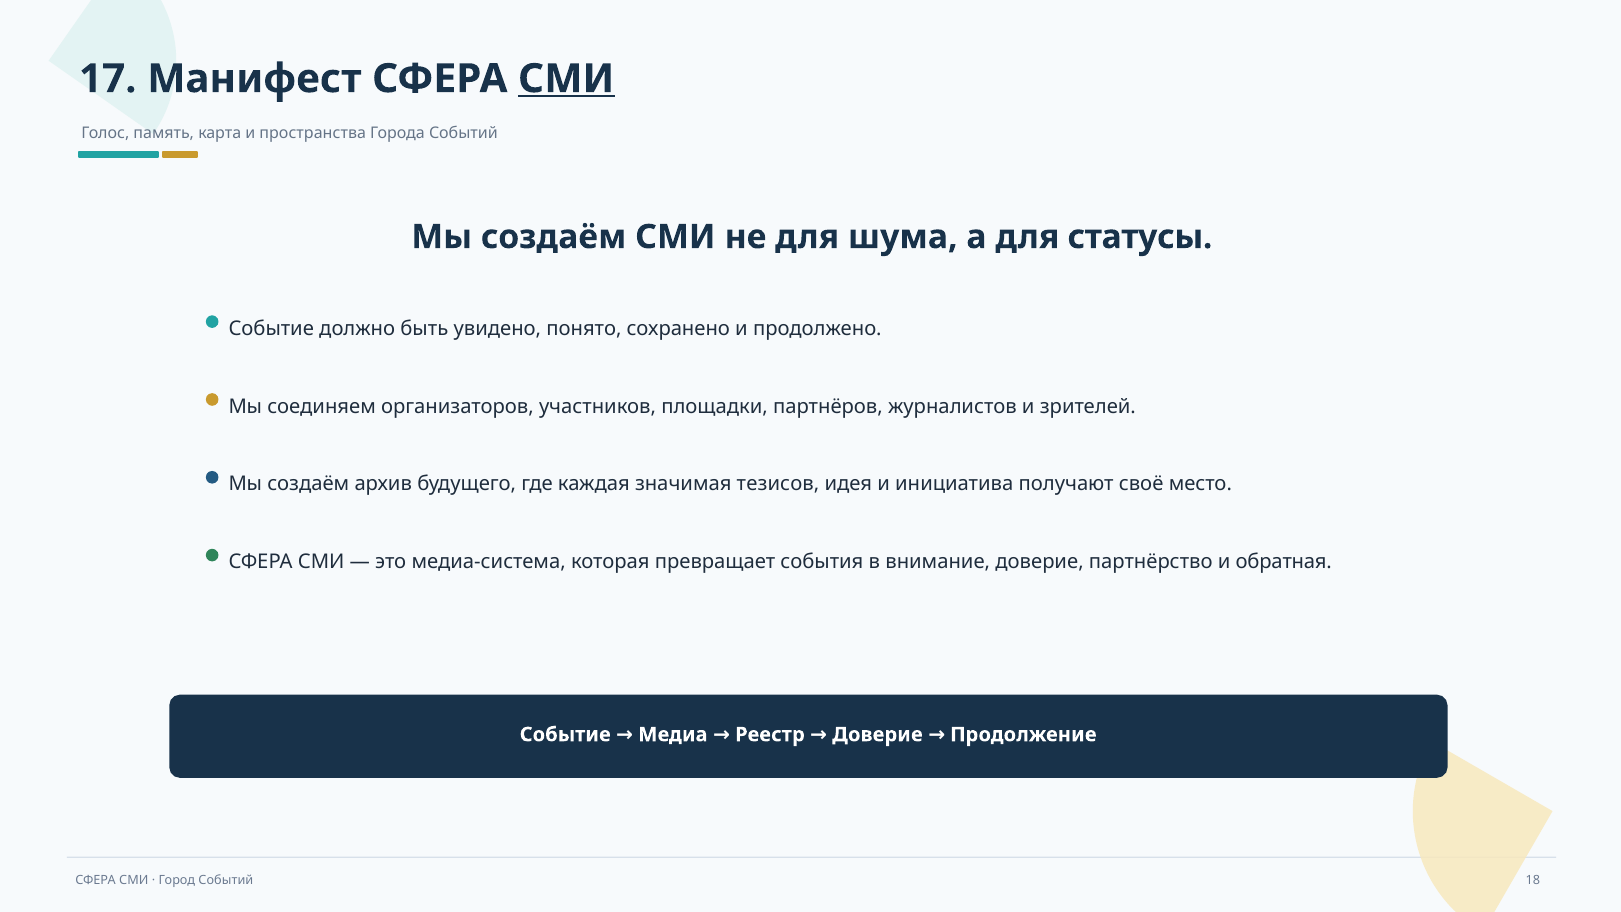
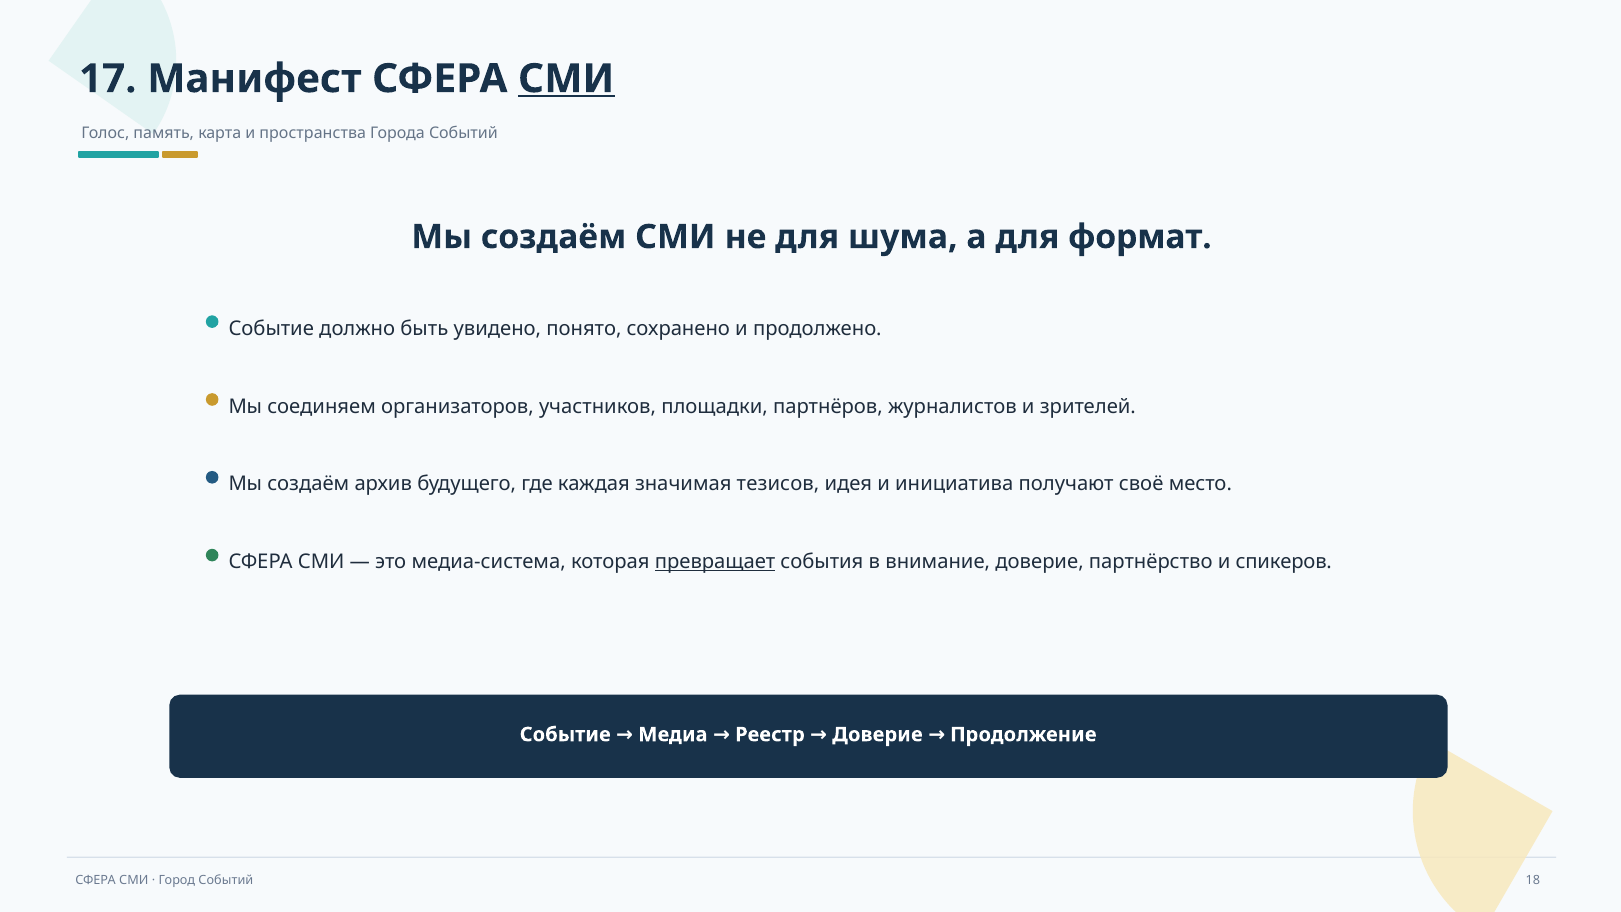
статусы: статусы -> формат (1140, 237)
превращает underline: none -> present (715, 562)
обратная: обратная -> спикеров (1284, 562)
